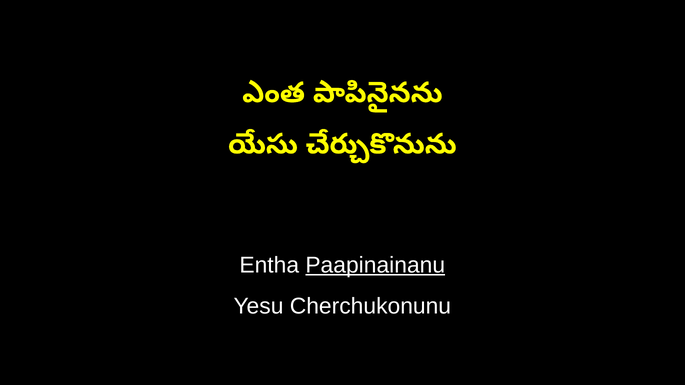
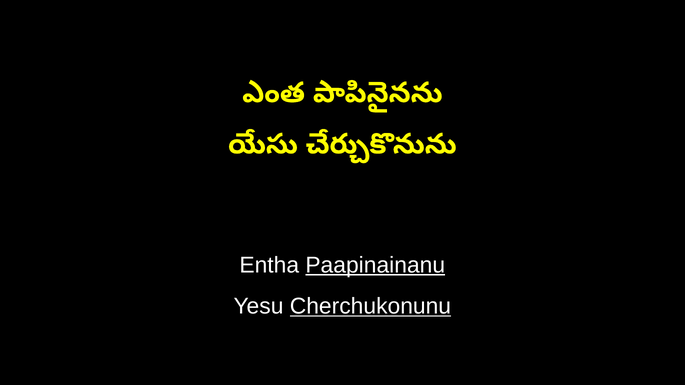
Cherchukonunu underline: none -> present (370, 306)
